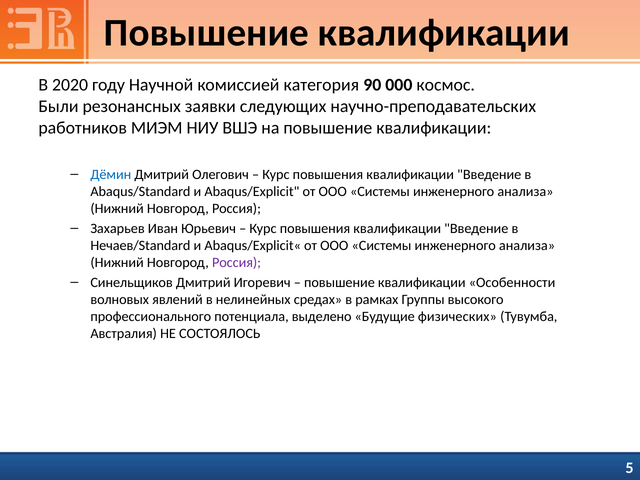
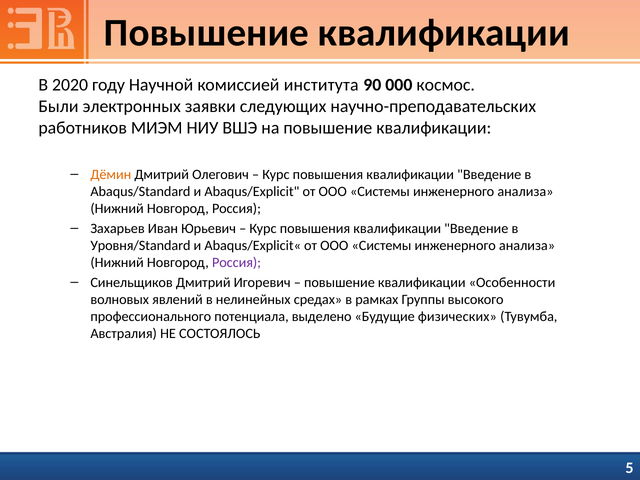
категория: категория -> института (321, 85)
резонансных: резонансных -> электронных (132, 106)
Дёмин colour: blue -> orange (111, 174)
Нечаев/Standard: Нечаев/Standard -> Уровня/Standard (140, 246)
